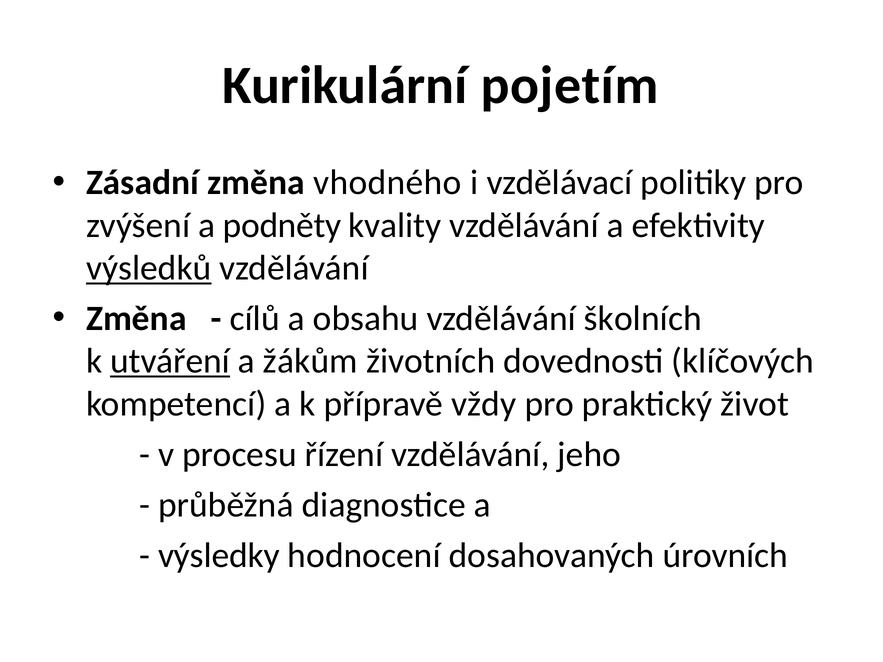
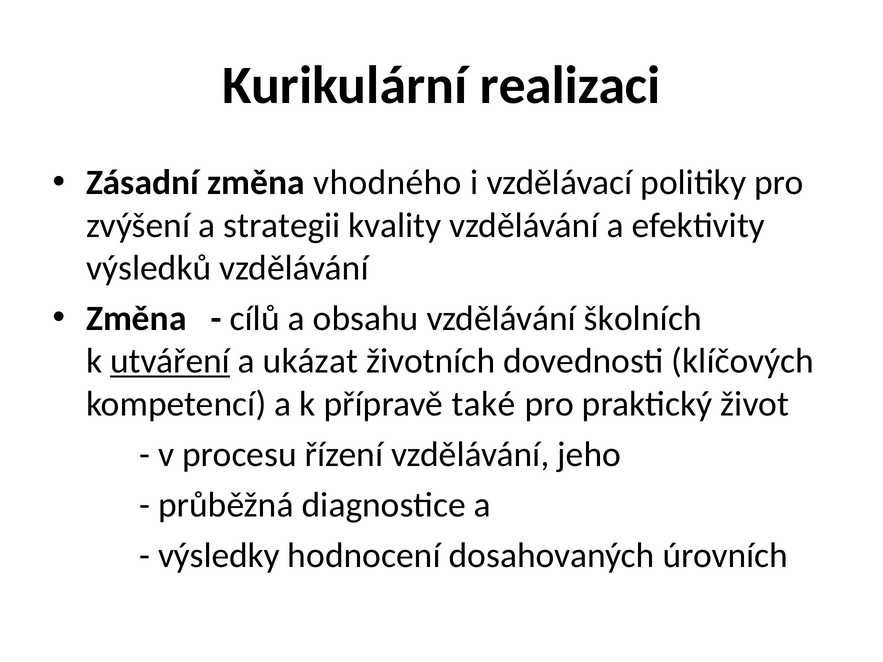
pojetím: pojetím -> realizaci (570, 85)
podněty: podněty -> strategii (282, 225)
výsledků underline: present -> none (149, 268)
žákům: žákům -> ukázat (310, 361)
vždy: vždy -> také (484, 404)
